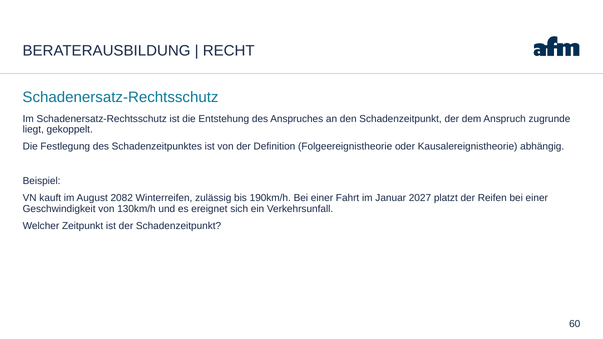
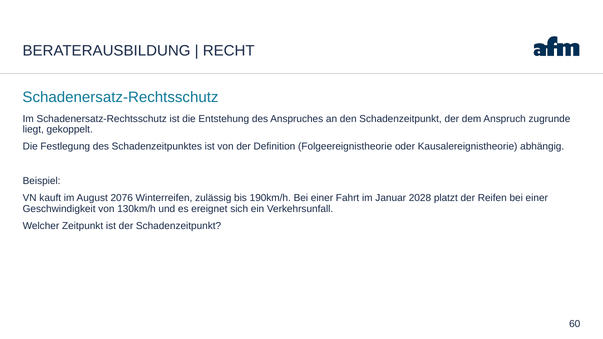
2082: 2082 -> 2076 (122, 198)
2027: 2027 -> 2028 (420, 198)
